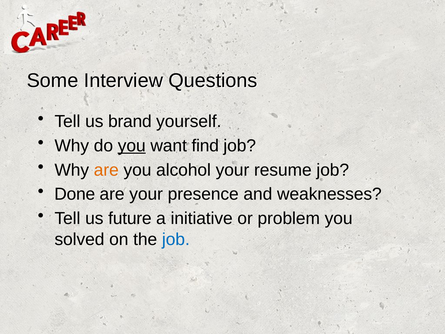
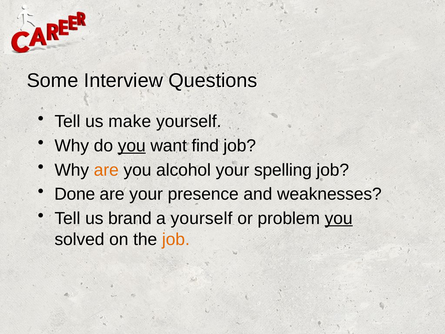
brand: brand -> make (130, 121)
resume: resume -> spelling (283, 170)
future: future -> brand (130, 218)
a initiative: initiative -> yourself (202, 218)
you underline: none -> present (339, 218)
job colour: blue -> orange (176, 239)
